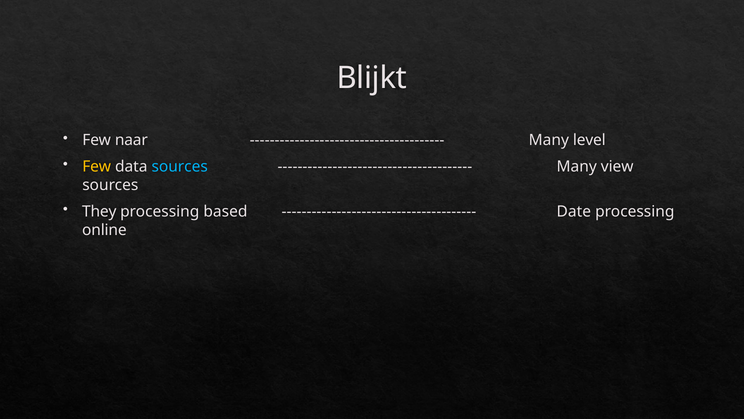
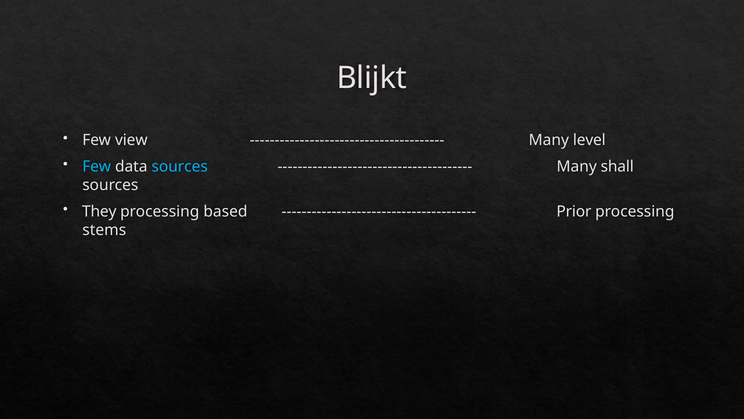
naar: naar -> view (131, 140)
Few colour: yellow -> light blue (97, 166)
view: view -> shall (617, 166)
Date: Date -> Prior (574, 211)
online: online -> stems (104, 230)
